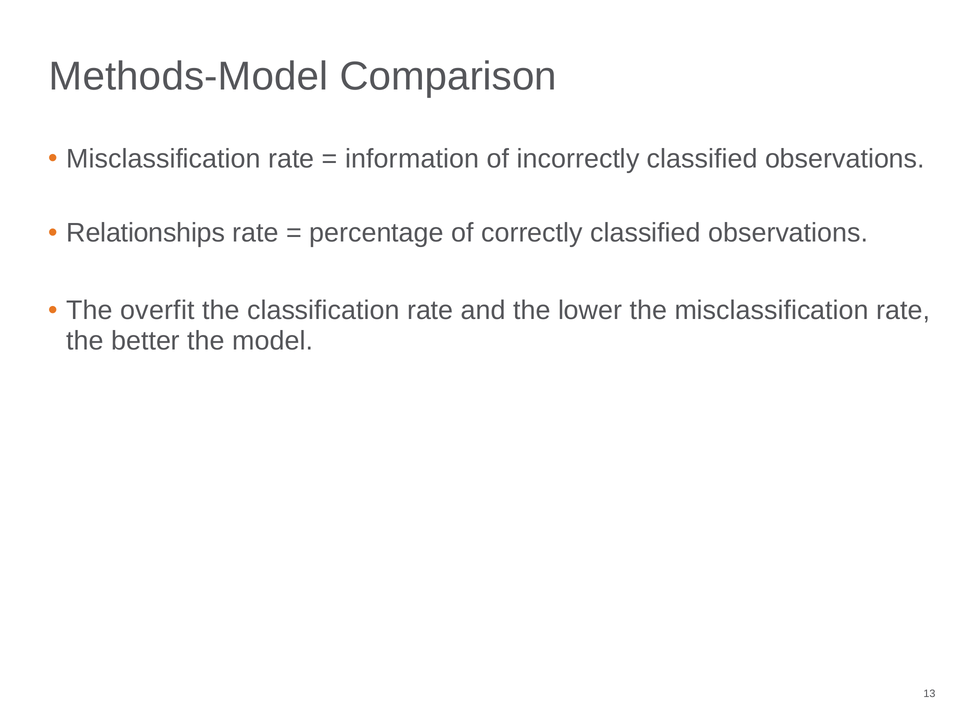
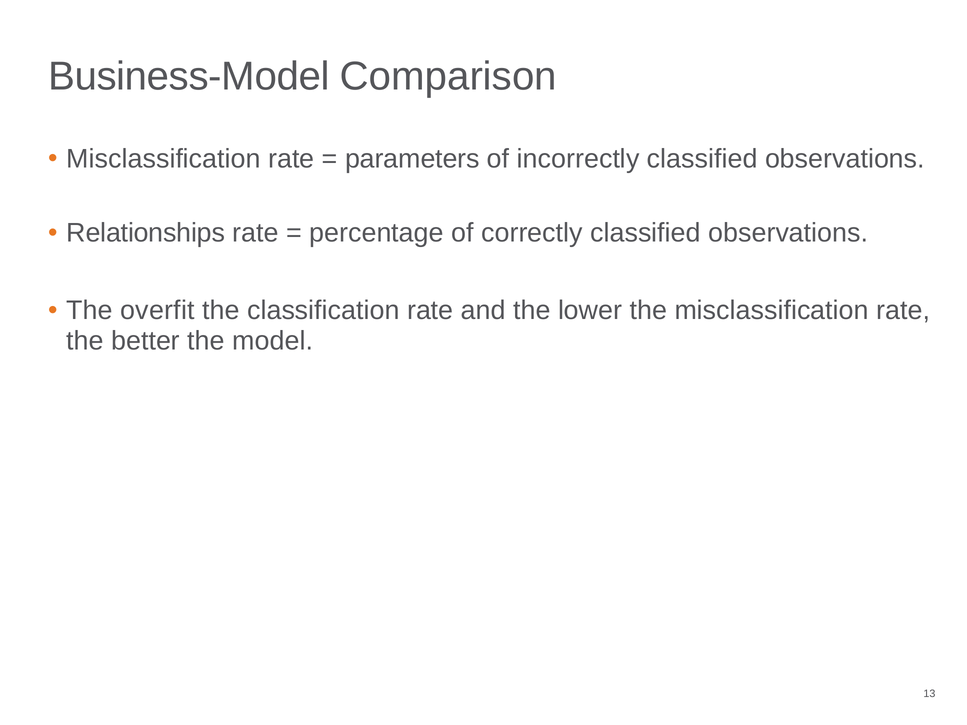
Methods-Model: Methods-Model -> Business-Model (189, 76)
information: information -> parameters (412, 159)
